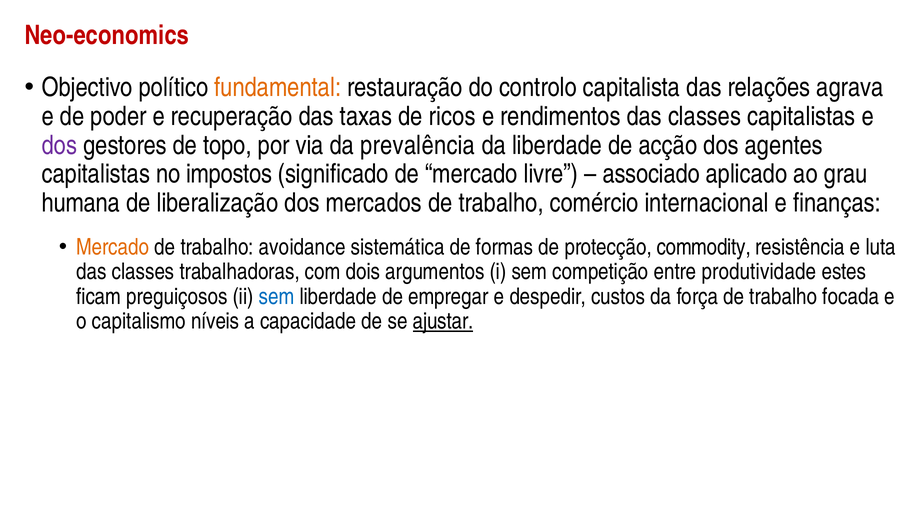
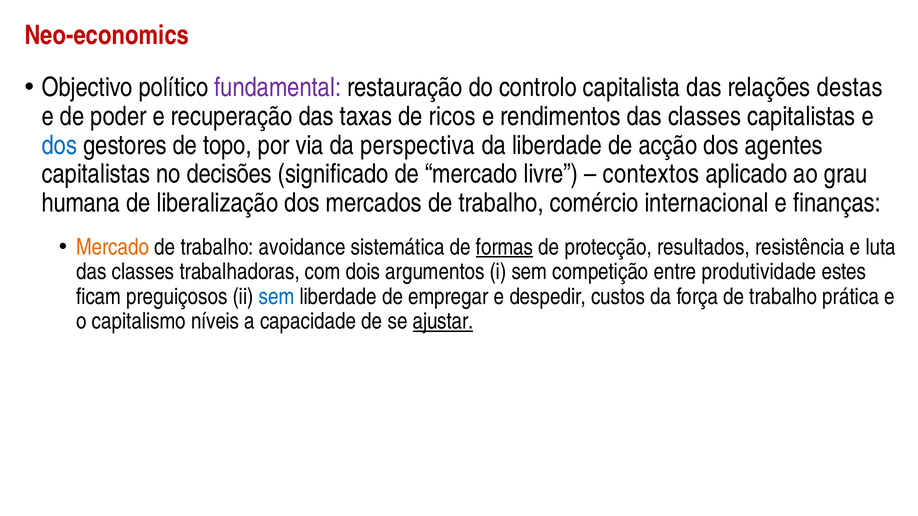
fundamental colour: orange -> purple (278, 88)
agrava: agrava -> destas (850, 88)
dos colour: purple -> blue (59, 145)
prevalência: prevalência -> perspectiva (418, 145)
impostos: impostos -> decisões (229, 174)
associado: associado -> contextos (651, 174)
formas underline: none -> present (505, 247)
commodity: commodity -> resultados (704, 247)
focada: focada -> prática (851, 297)
